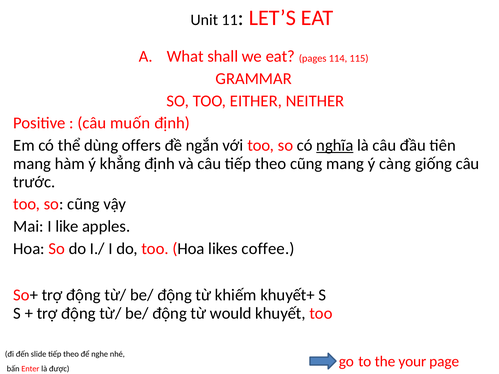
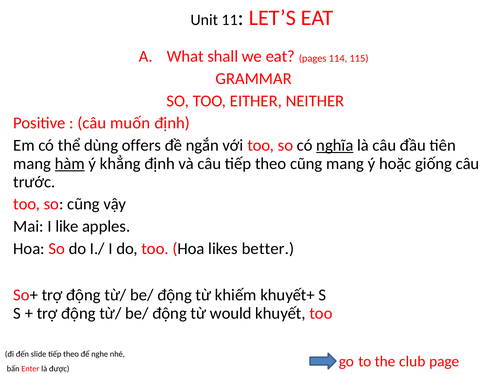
hàm underline: none -> present (70, 164)
càng: càng -> hoặc (395, 164)
coffee: coffee -> better (268, 249)
your: your -> club (412, 362)
